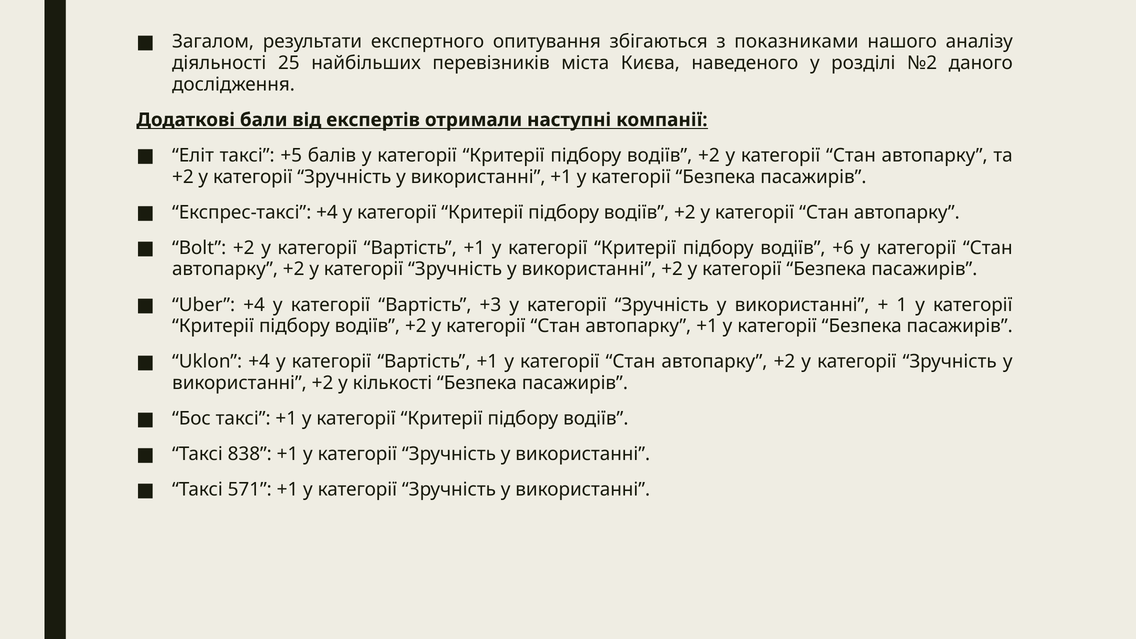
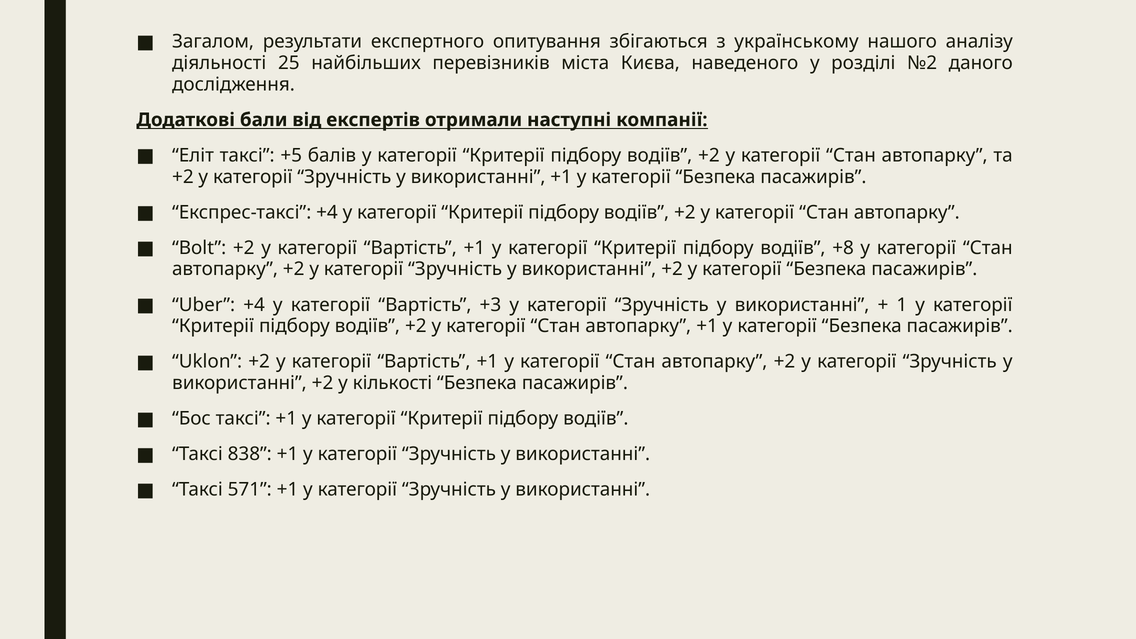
показниками: показниками -> українському (797, 42)
+6: +6 -> +8 (843, 248)
Uklon +4: +4 -> +2 (259, 362)
